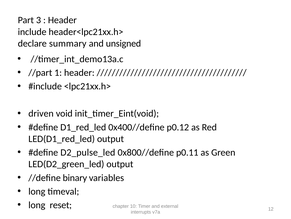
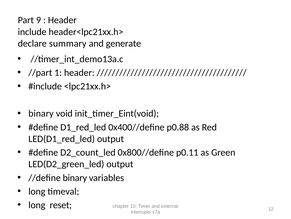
3: 3 -> 9 (39, 20)
unsigned: unsigned -> generate (123, 43)
driven: driven -> binary (41, 113)
p0.12: p0.12 -> p0.88 (178, 127)
D2_pulse_led: D2_pulse_led -> D2_count_led (88, 152)
